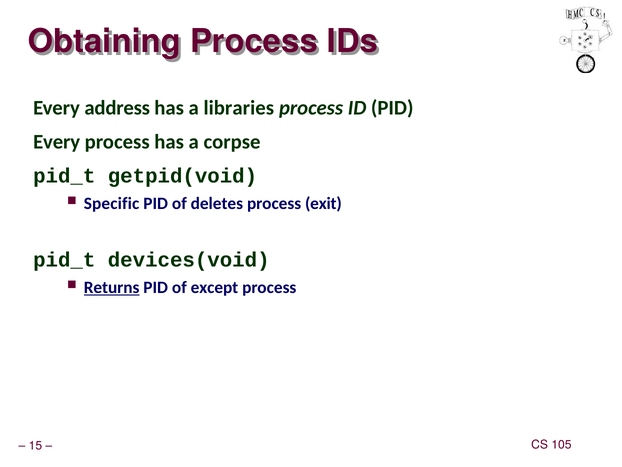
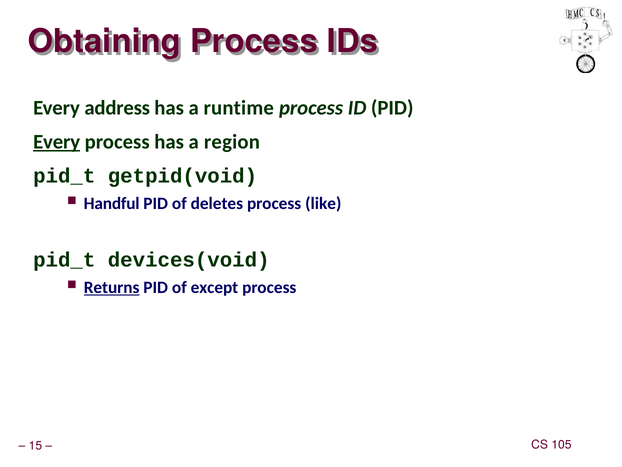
libraries: libraries -> runtime (239, 108)
Every underline: none -> present (57, 142)
corpse: corpse -> region (232, 142)
Specific: Specific -> Handful (112, 203)
exit: exit -> like (323, 203)
